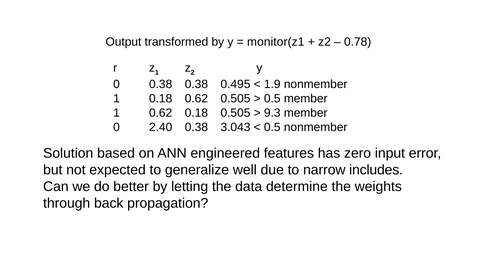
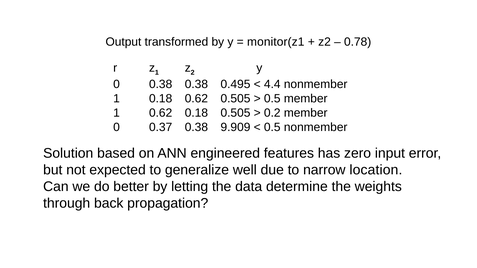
1.9: 1.9 -> 4.4 (272, 84)
9.3: 9.3 -> 0.2 (272, 113)
2.40: 2.40 -> 0.37 (161, 127)
3.043: 3.043 -> 9.909 (235, 127)
includes: includes -> location (376, 170)
